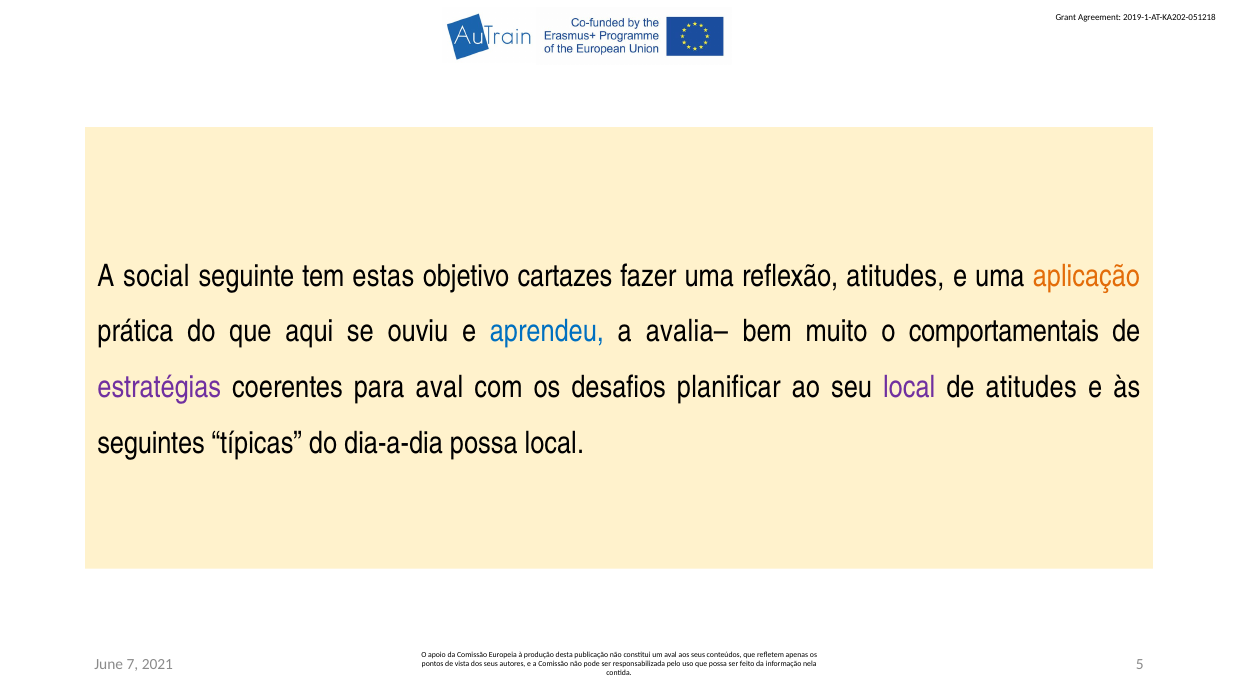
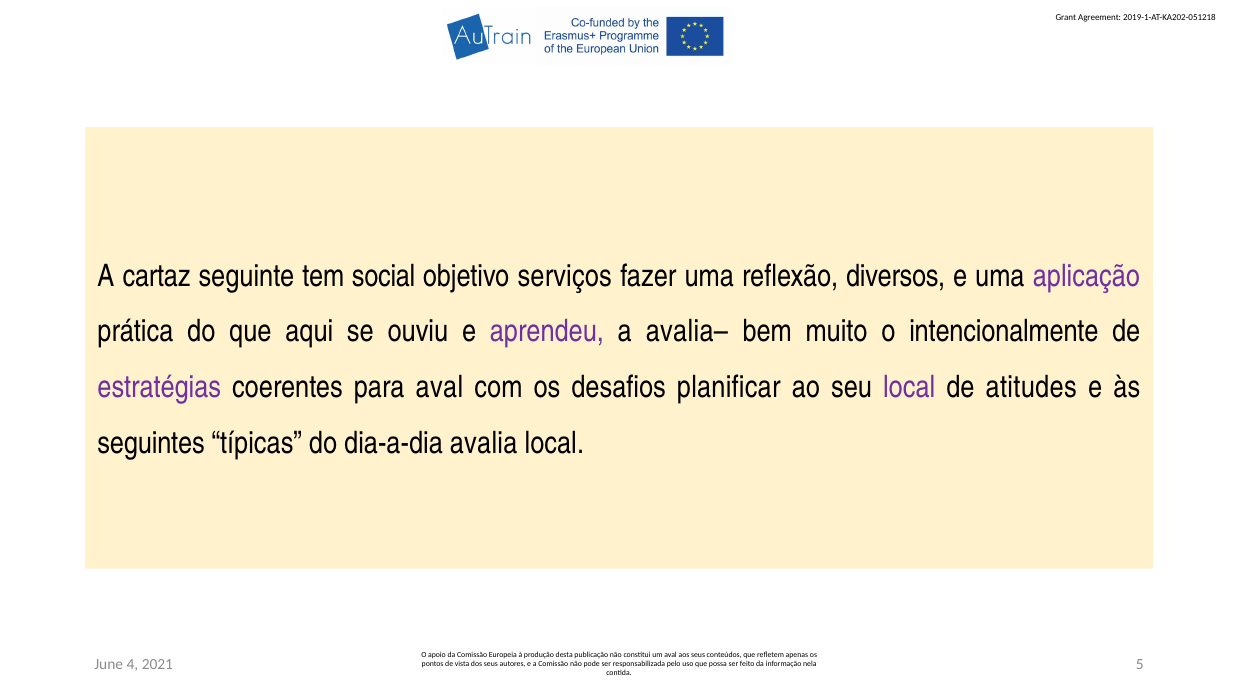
social: social -> cartaz (157, 276)
estas: estas -> social (384, 276)
cartazes: cartazes -> serviços (565, 276)
reflexão atitudes: atitudes -> diversos (896, 276)
aplicação colour: orange -> purple (1086, 276)
aprendeu colour: blue -> purple (547, 332)
comportamentais: comportamentais -> intencionalmente (1004, 332)
dia-a-dia possa: possa -> avalia (484, 443)
7: 7 -> 4 (132, 665)
